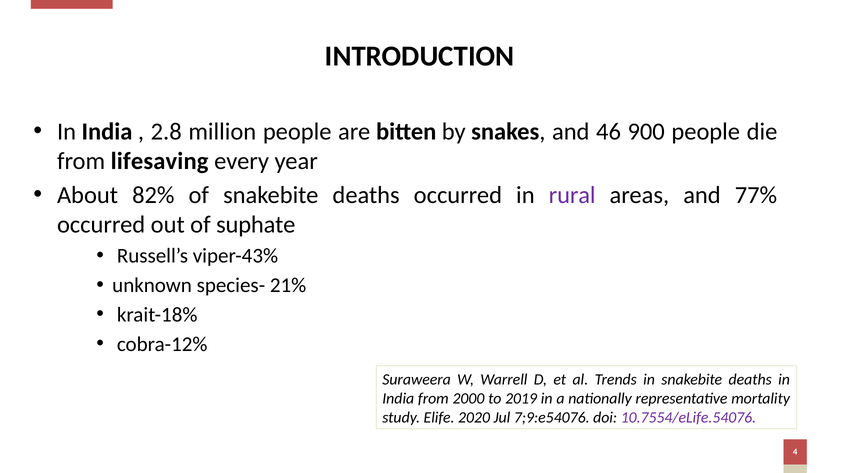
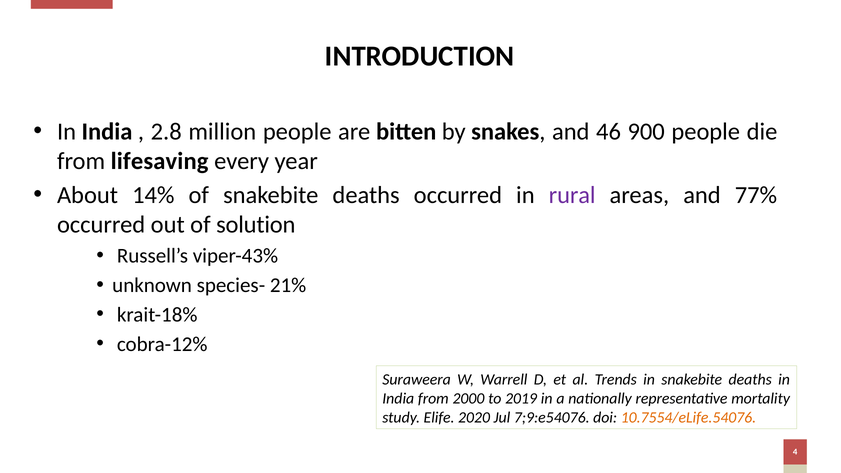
82%: 82% -> 14% (153, 195)
suphate: suphate -> solution (256, 225)
10.7554/eLife.54076 colour: purple -> orange (688, 417)
